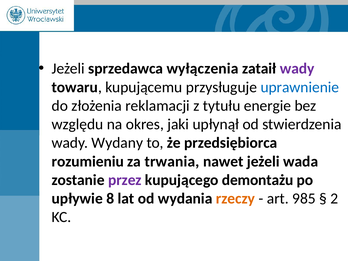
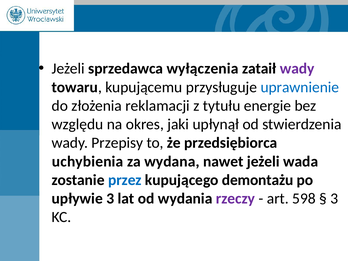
Wydany: Wydany -> Przepisy (117, 143)
rozumieniu: rozumieniu -> uchybienia (88, 161)
trwania: trwania -> wydana (172, 161)
przez colour: purple -> blue (125, 180)
upływie 8: 8 -> 3 (110, 199)
rzeczy colour: orange -> purple (235, 199)
985: 985 -> 598 (304, 199)
2: 2 -> 3 (334, 199)
